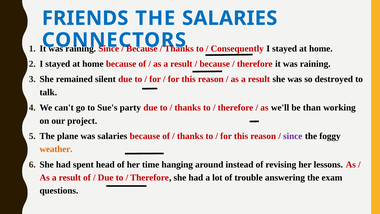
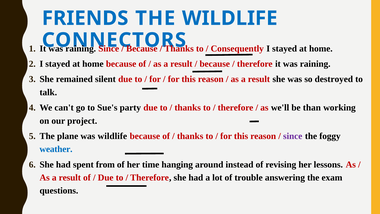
THE SALARIES: SALARIES -> WILDLIFE (230, 18)
was salaries: salaries -> wildlife (112, 136)
weather colour: orange -> blue (56, 149)
head: head -> from (105, 164)
